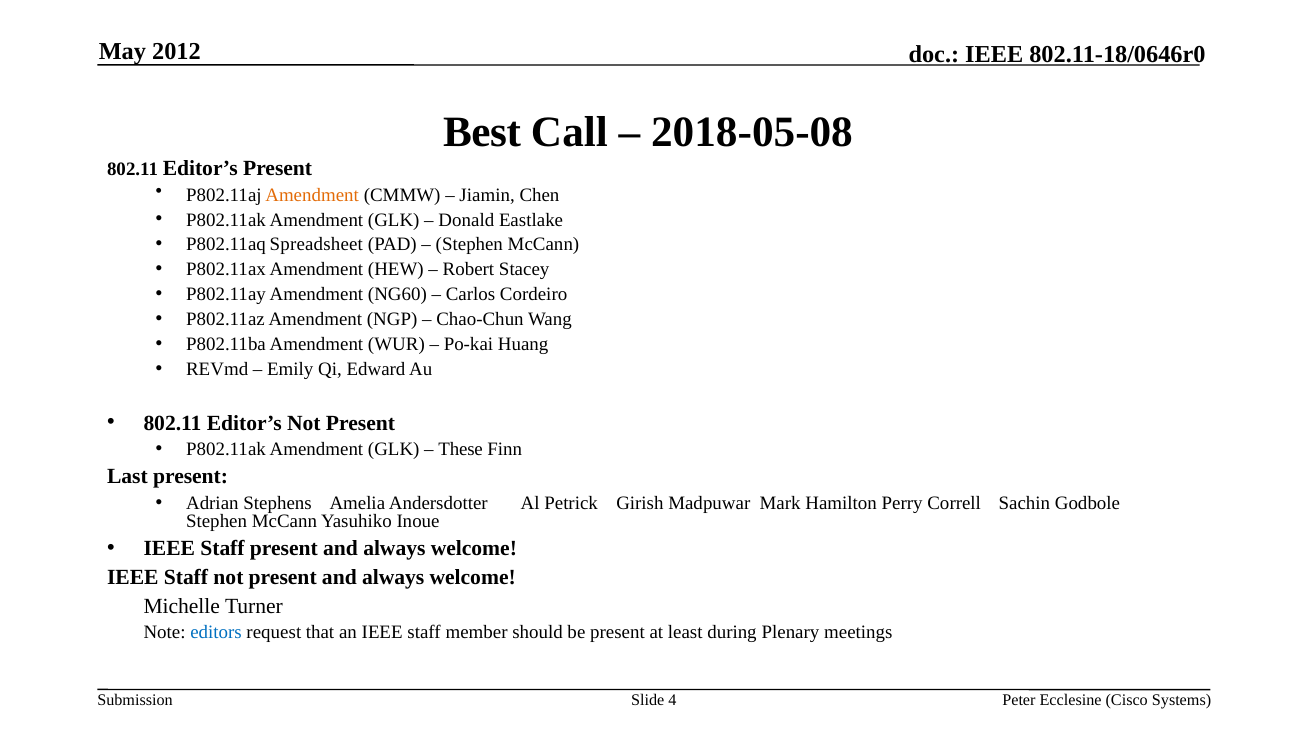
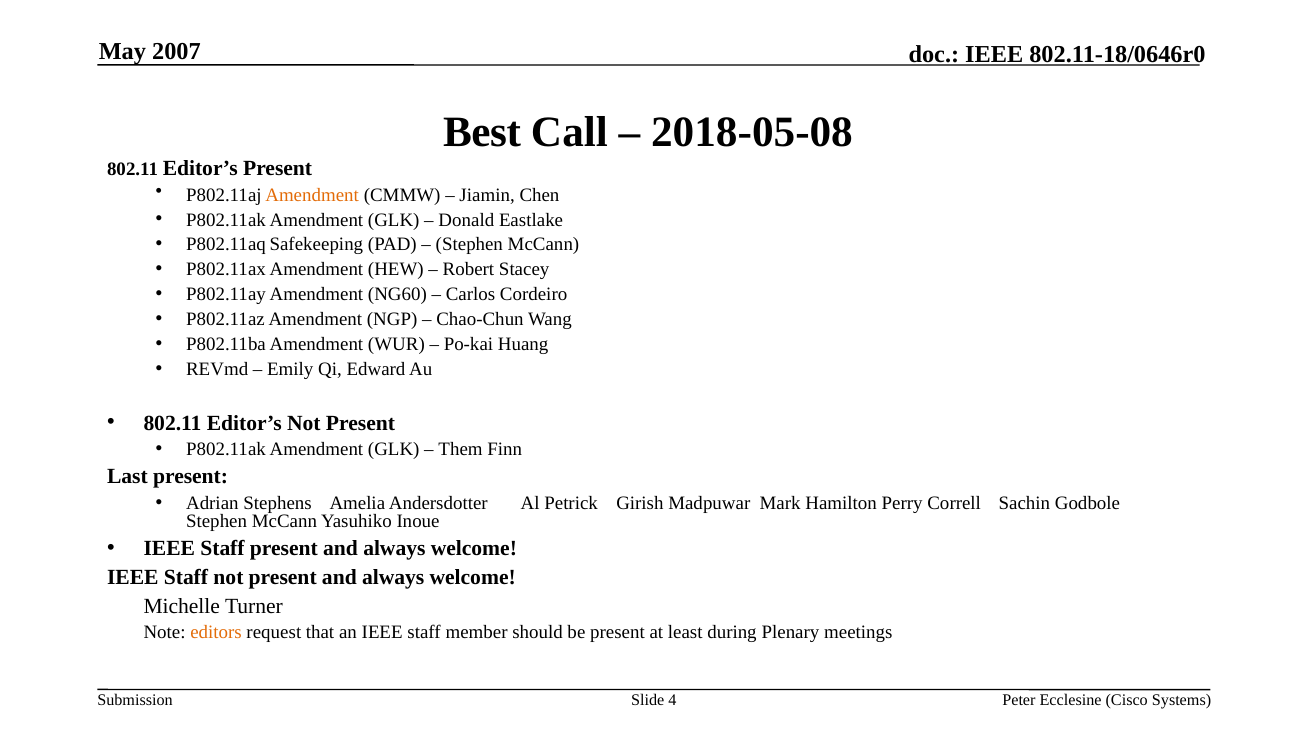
2012: 2012 -> 2007 (176, 52)
Spreadsheet: Spreadsheet -> Safekeeping (316, 245)
These: These -> Them (461, 449)
editors colour: blue -> orange (216, 632)
